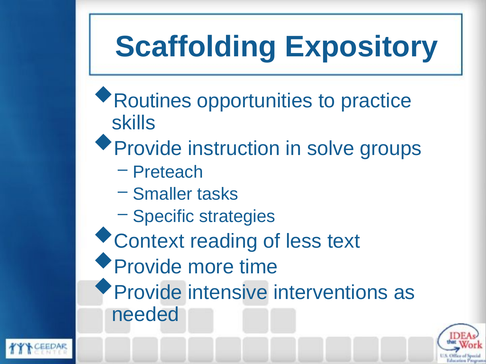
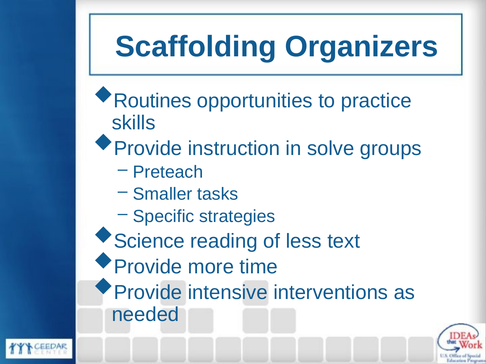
Expository: Expository -> Organizers (362, 47)
Context: Context -> Science (149, 241)
